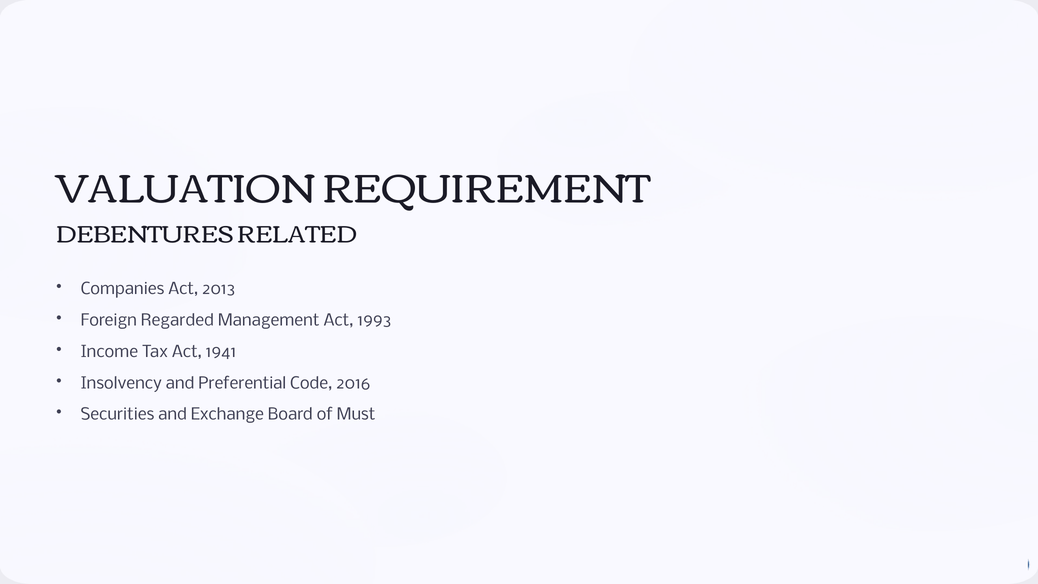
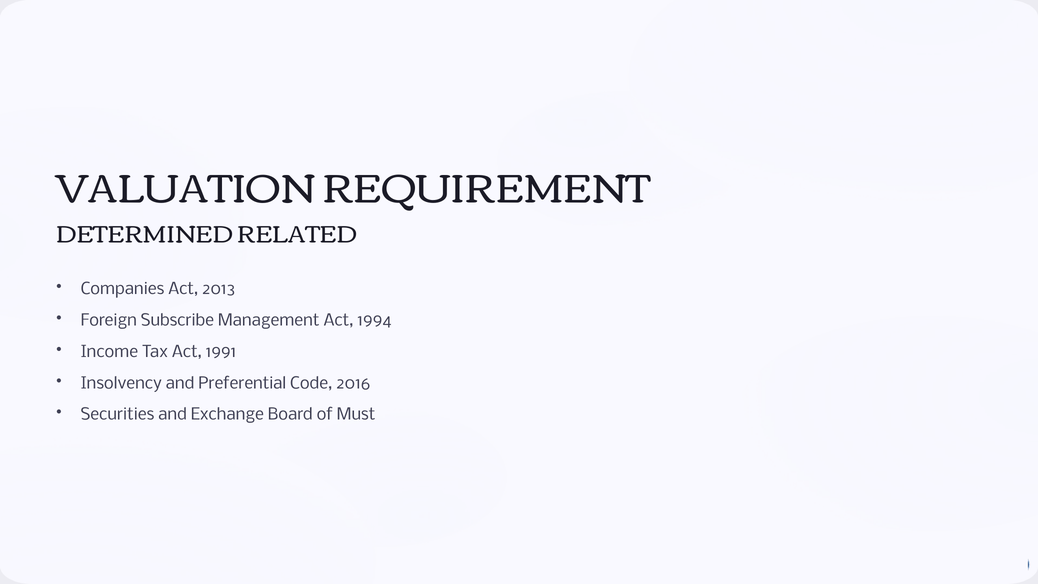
DEBENTURES: DEBENTURES -> DETERMINED (145, 235)
Regarded: Regarded -> Subscribe (177, 321)
1993: 1993 -> 1994 (374, 321)
1941: 1941 -> 1991 (221, 352)
